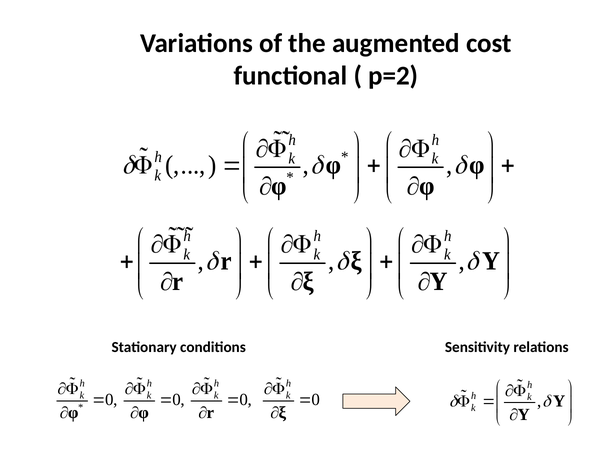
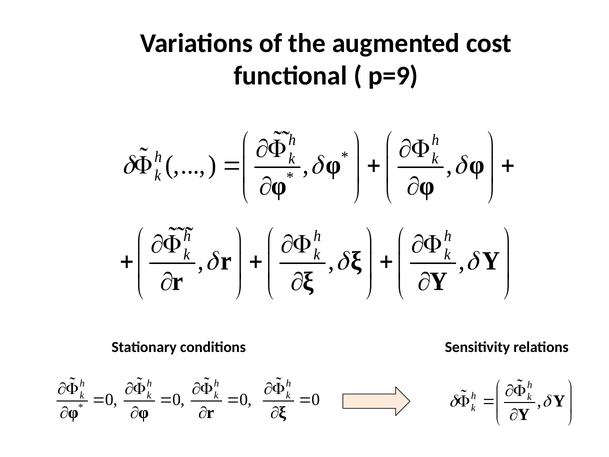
p=2: p=2 -> p=9 (393, 76)
